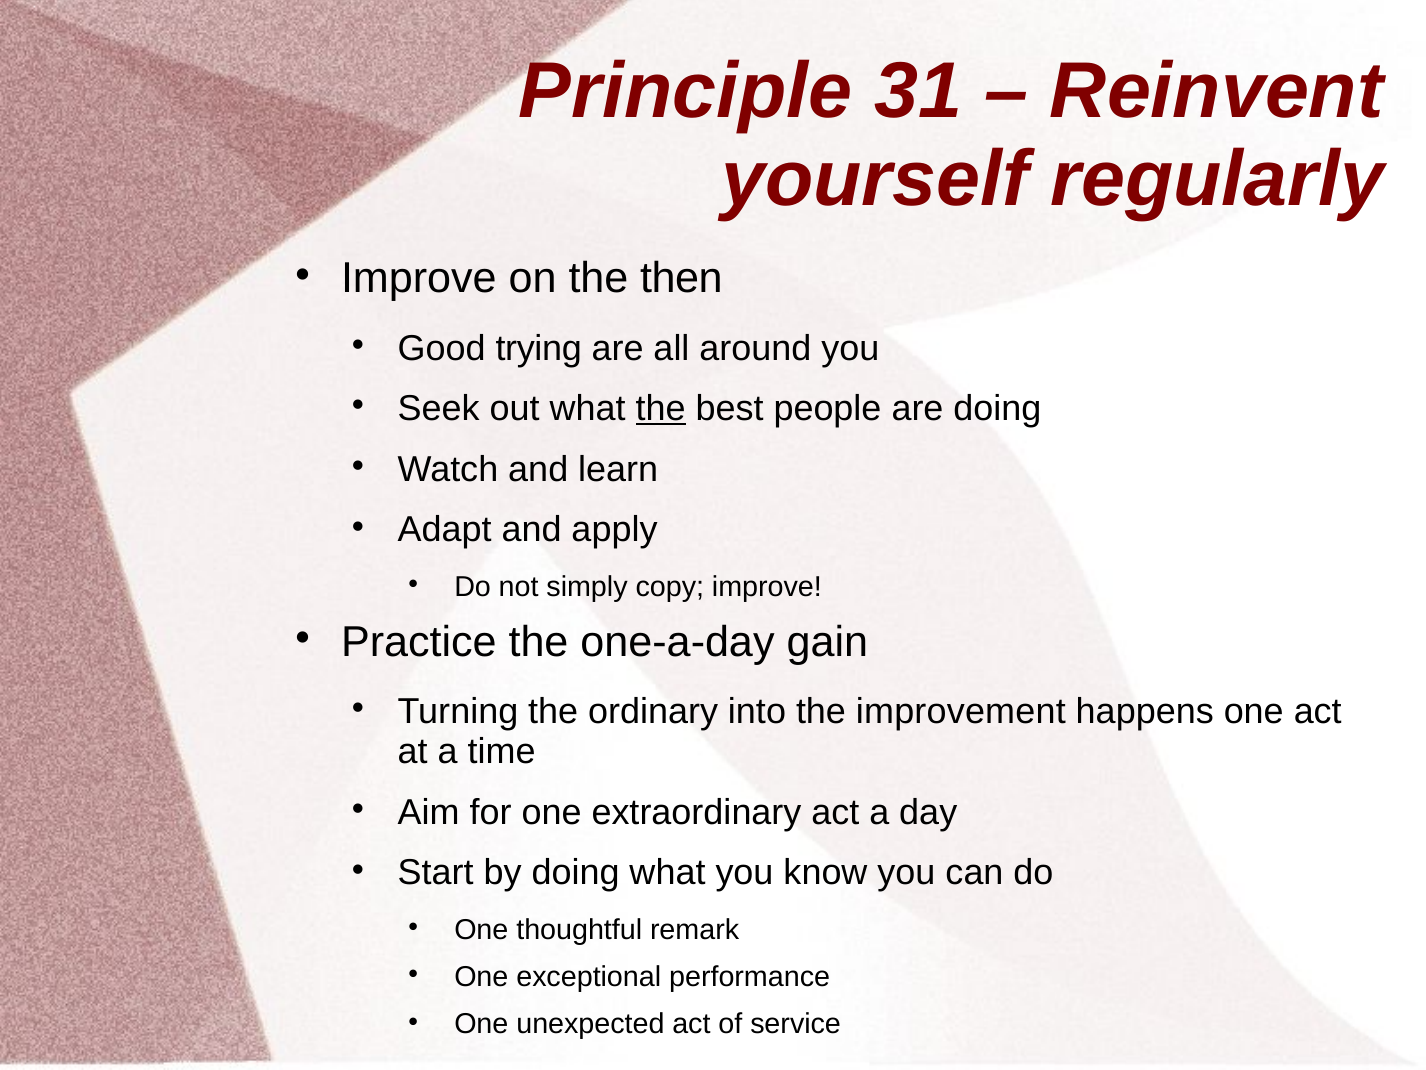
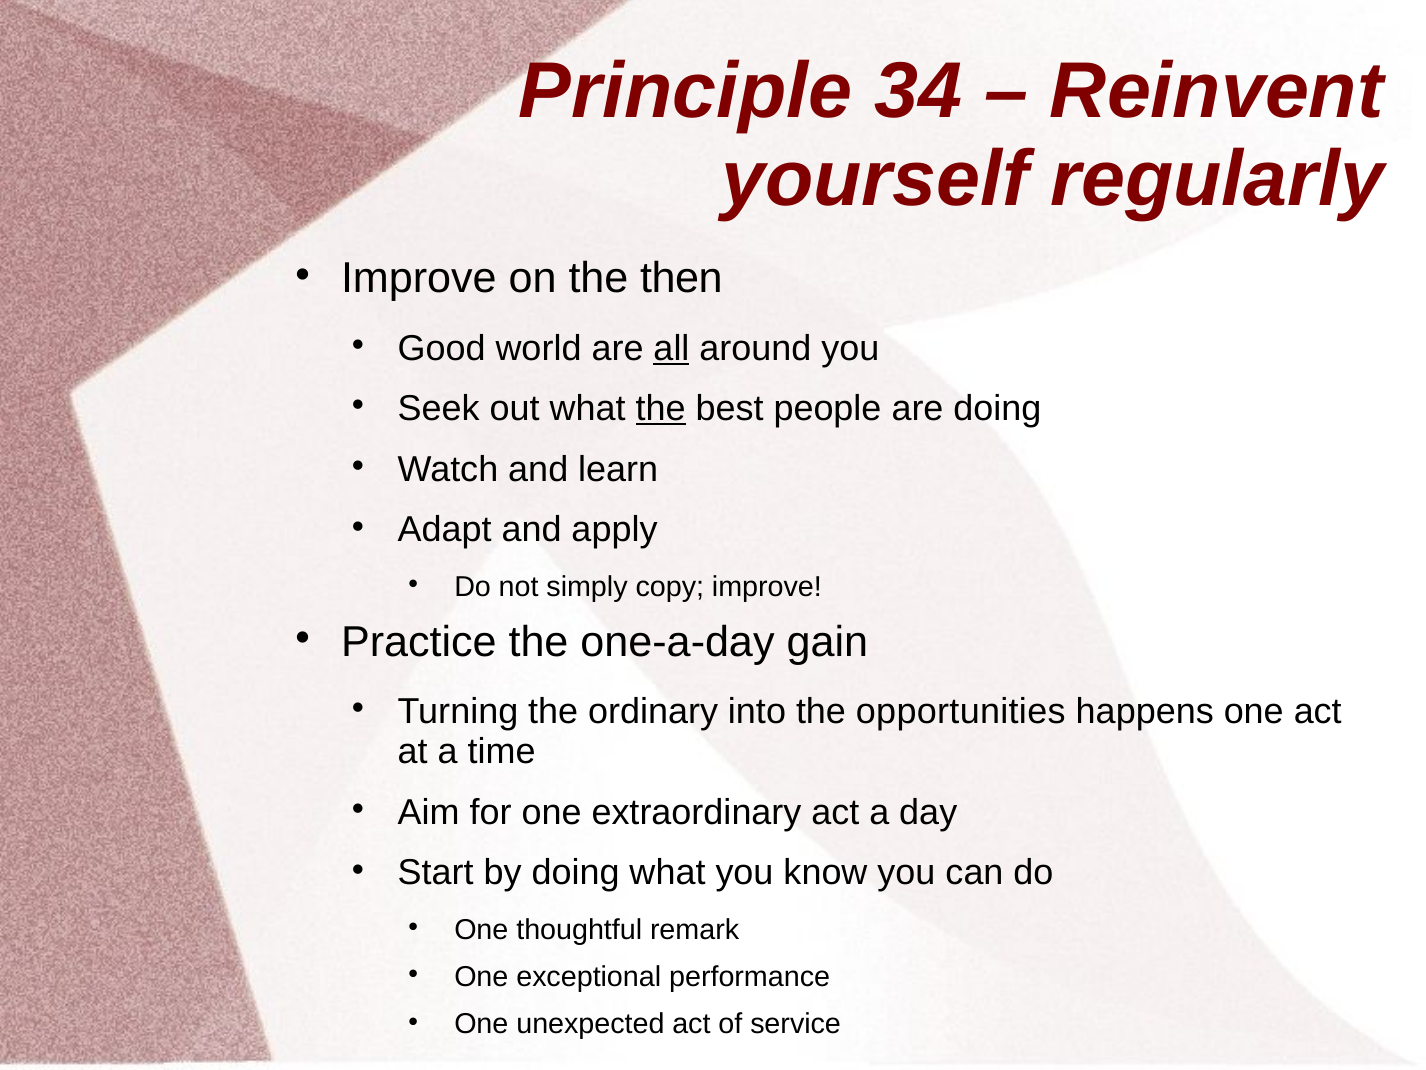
31: 31 -> 34 (918, 91)
trying: trying -> world (539, 348)
all underline: none -> present (671, 348)
improvement: improvement -> opportunities (961, 711)
